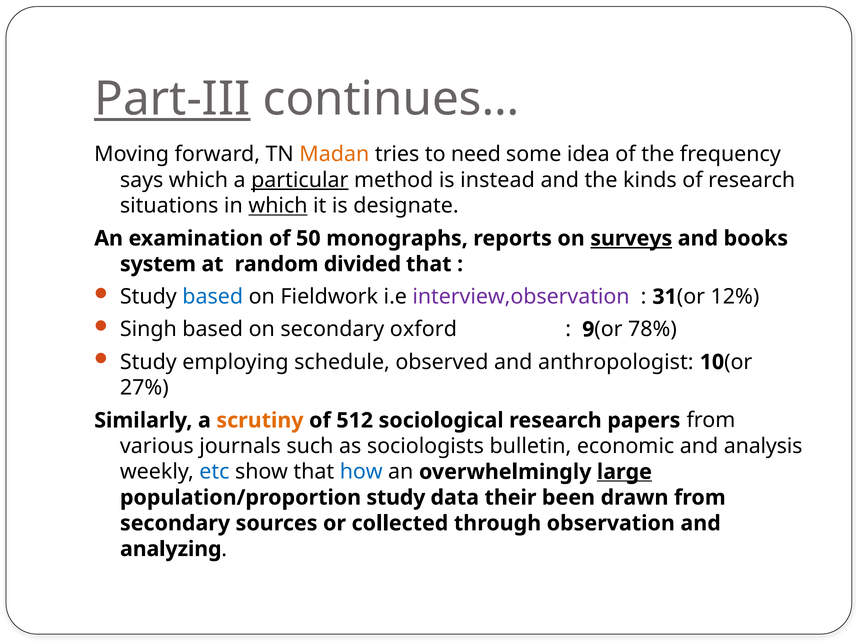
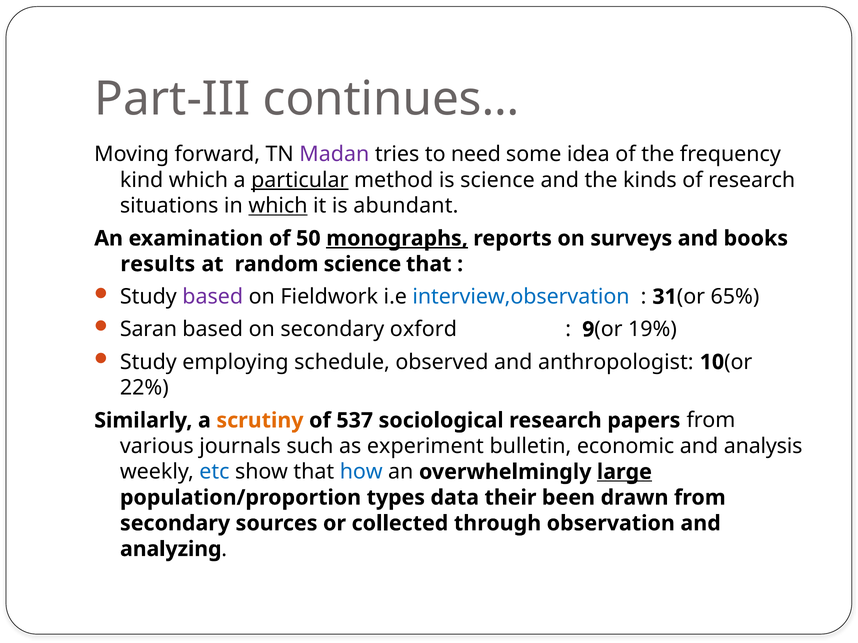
Part-III underline: present -> none (172, 99)
Madan colour: orange -> purple (334, 154)
says: says -> kind (142, 180)
is instead: instead -> science (498, 180)
designate: designate -> abundant (406, 206)
monographs underline: none -> present (397, 239)
surveys underline: present -> none (631, 239)
system: system -> results (158, 264)
random divided: divided -> science (362, 264)
based colour: blue -> purple (213, 297)
interview,observation colour: purple -> blue (521, 297)
12%: 12% -> 65% (735, 297)
Singh: Singh -> Saran (149, 330)
78%: 78% -> 19% (652, 330)
27%: 27% -> 22% (144, 388)
512: 512 -> 537 (355, 421)
sociologists: sociologists -> experiment (425, 446)
population/proportion study: study -> types (396, 498)
